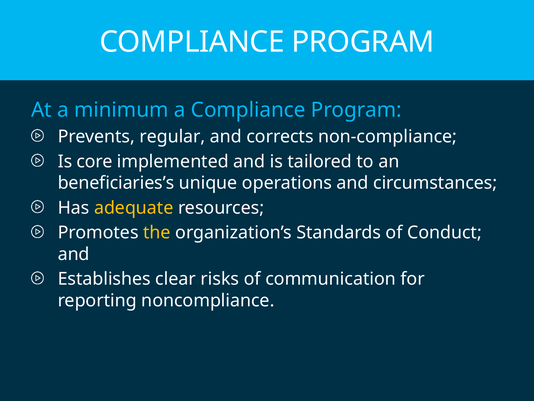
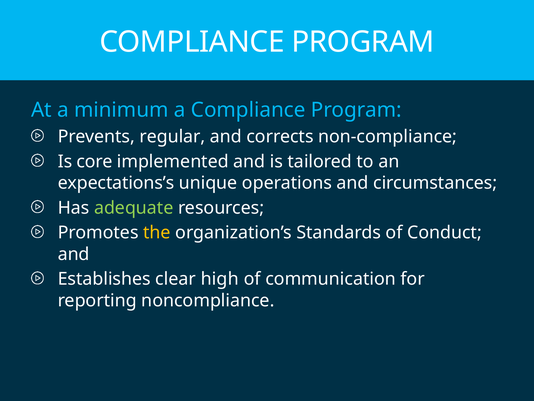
beneficiaries’s: beneficiaries’s -> expectations’s (116, 183)
adequate colour: yellow -> light green (134, 208)
risks: risks -> high (220, 279)
